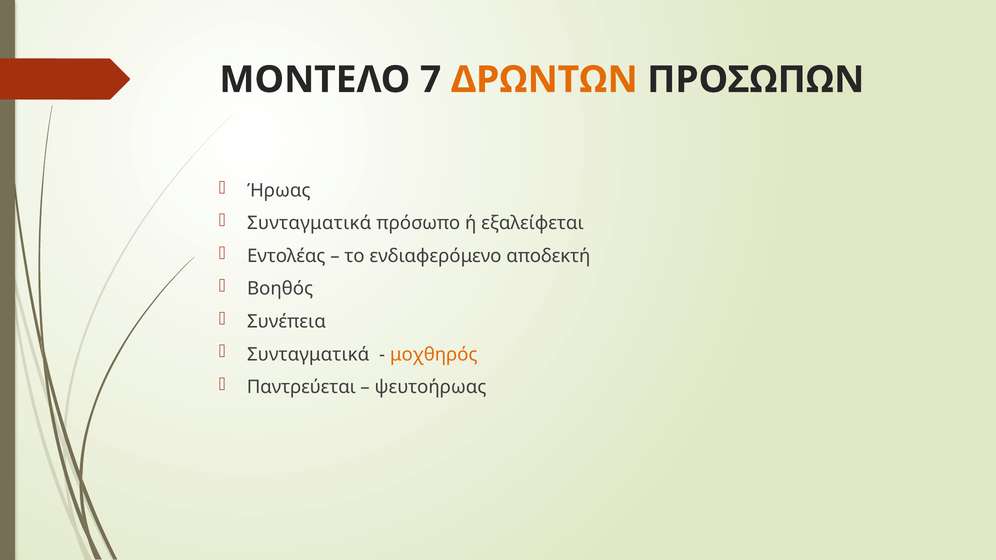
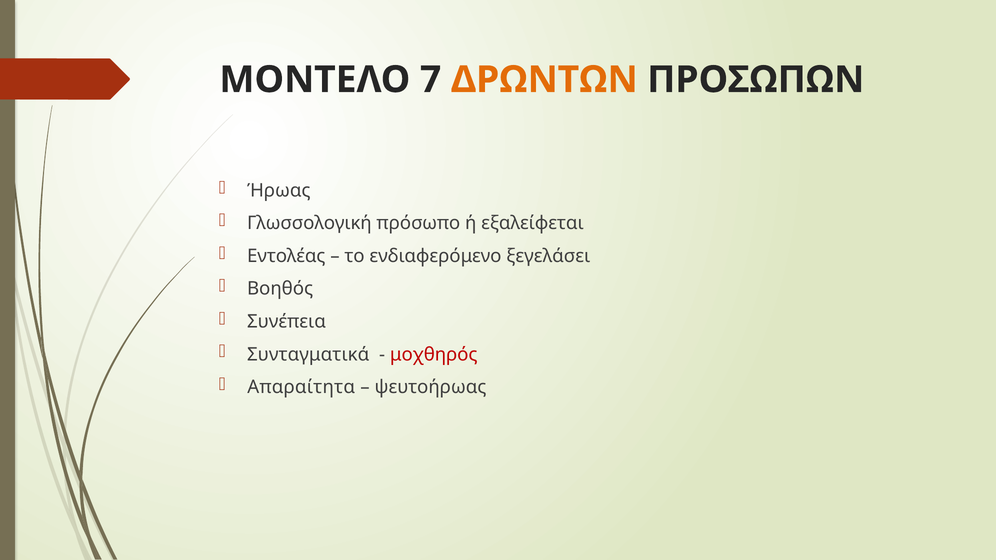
Συνταγματικά: Συνταγματικά -> Γλωσσολογική (309, 223)
αποδεκτή: αποδεκτή -> ξεγελάσει (548, 256)
μοχθηρός colour: orange -> red (434, 355)
Παντρεύεται: Παντρεύεται -> Απαραίτητα (301, 387)
